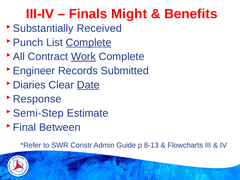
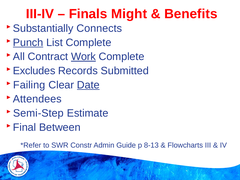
Received: Received -> Connects (99, 28)
Punch underline: none -> present (28, 42)
Complete underline: present -> none (89, 42)
Engineer: Engineer -> Excludes (34, 71)
Diaries: Diaries -> Failing (29, 85)
Response: Response -> Attendees (37, 99)
